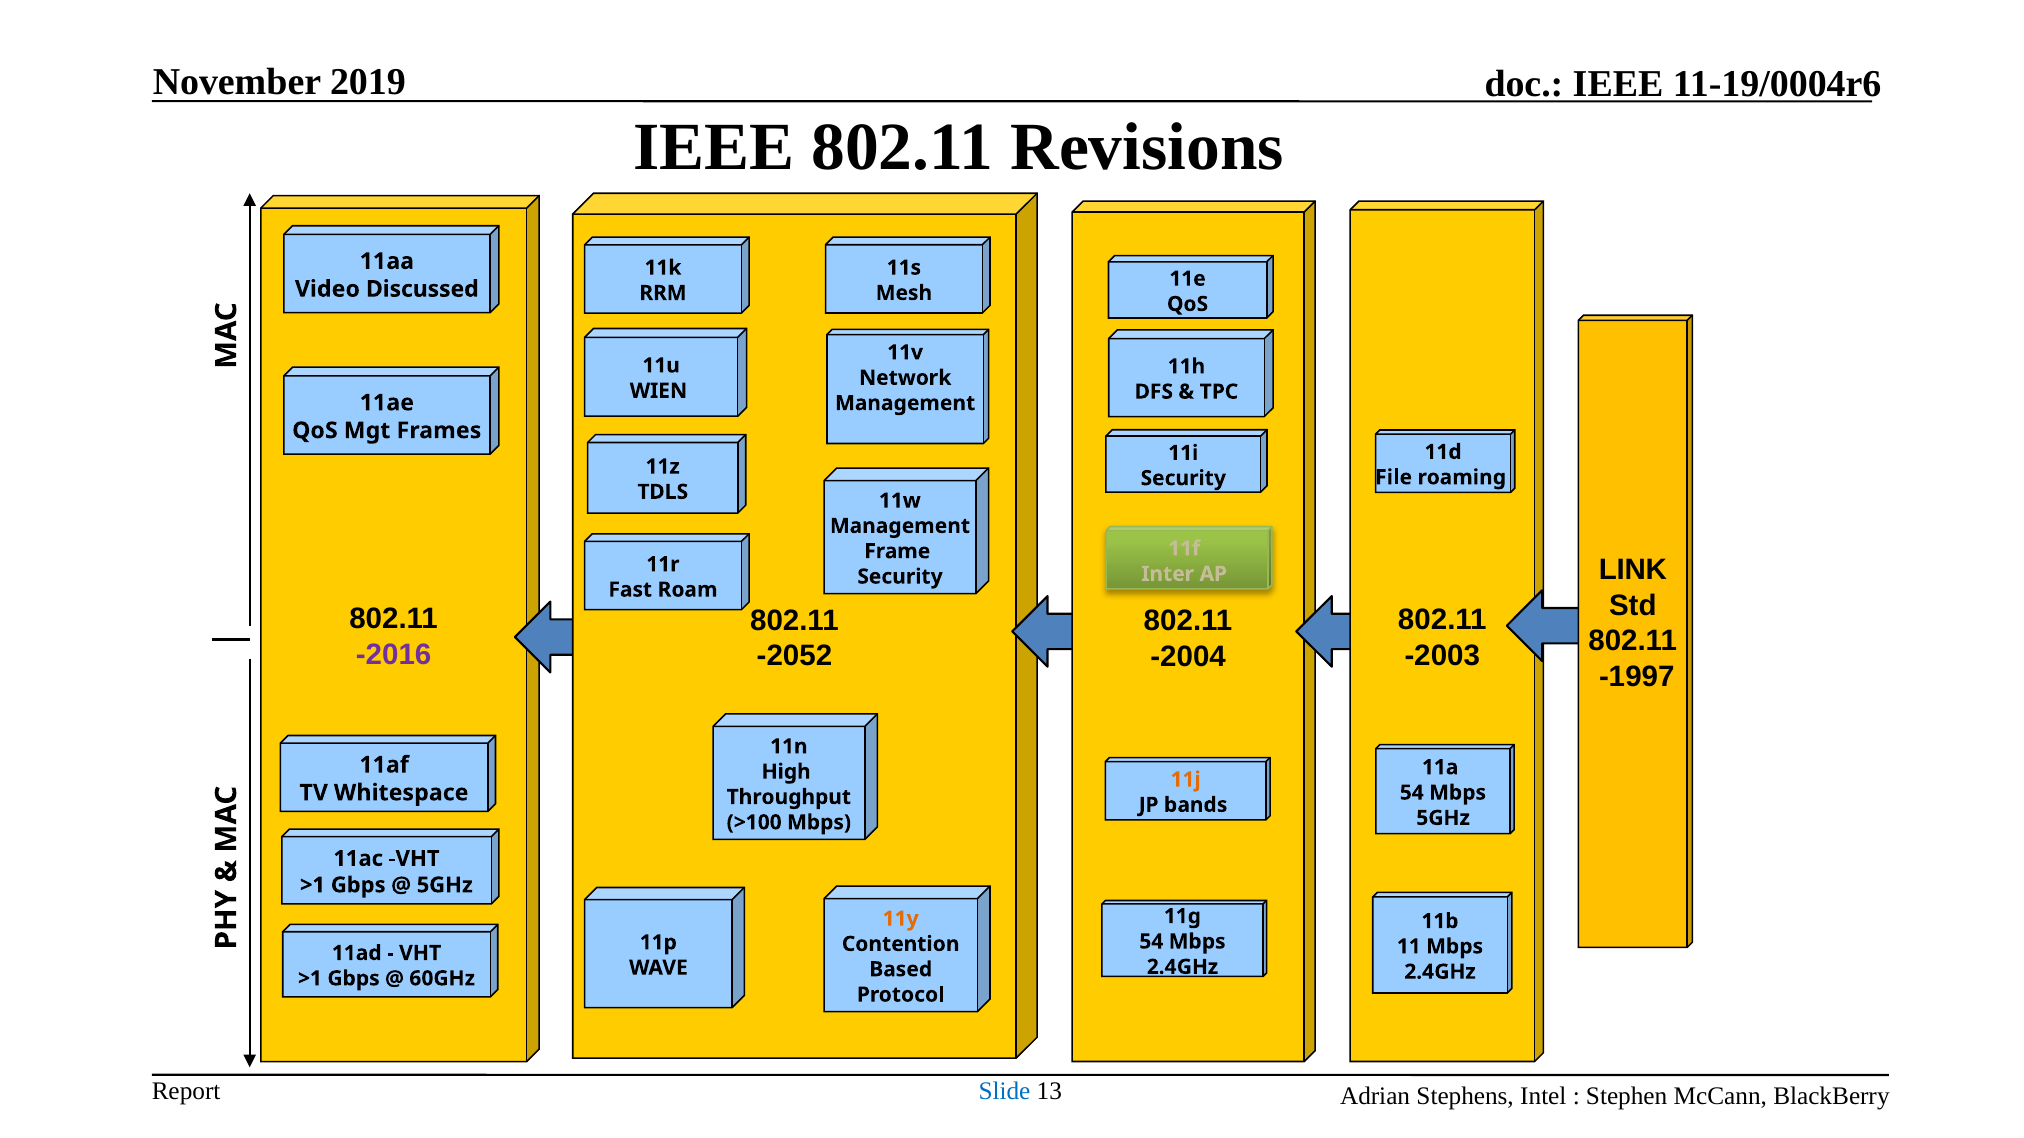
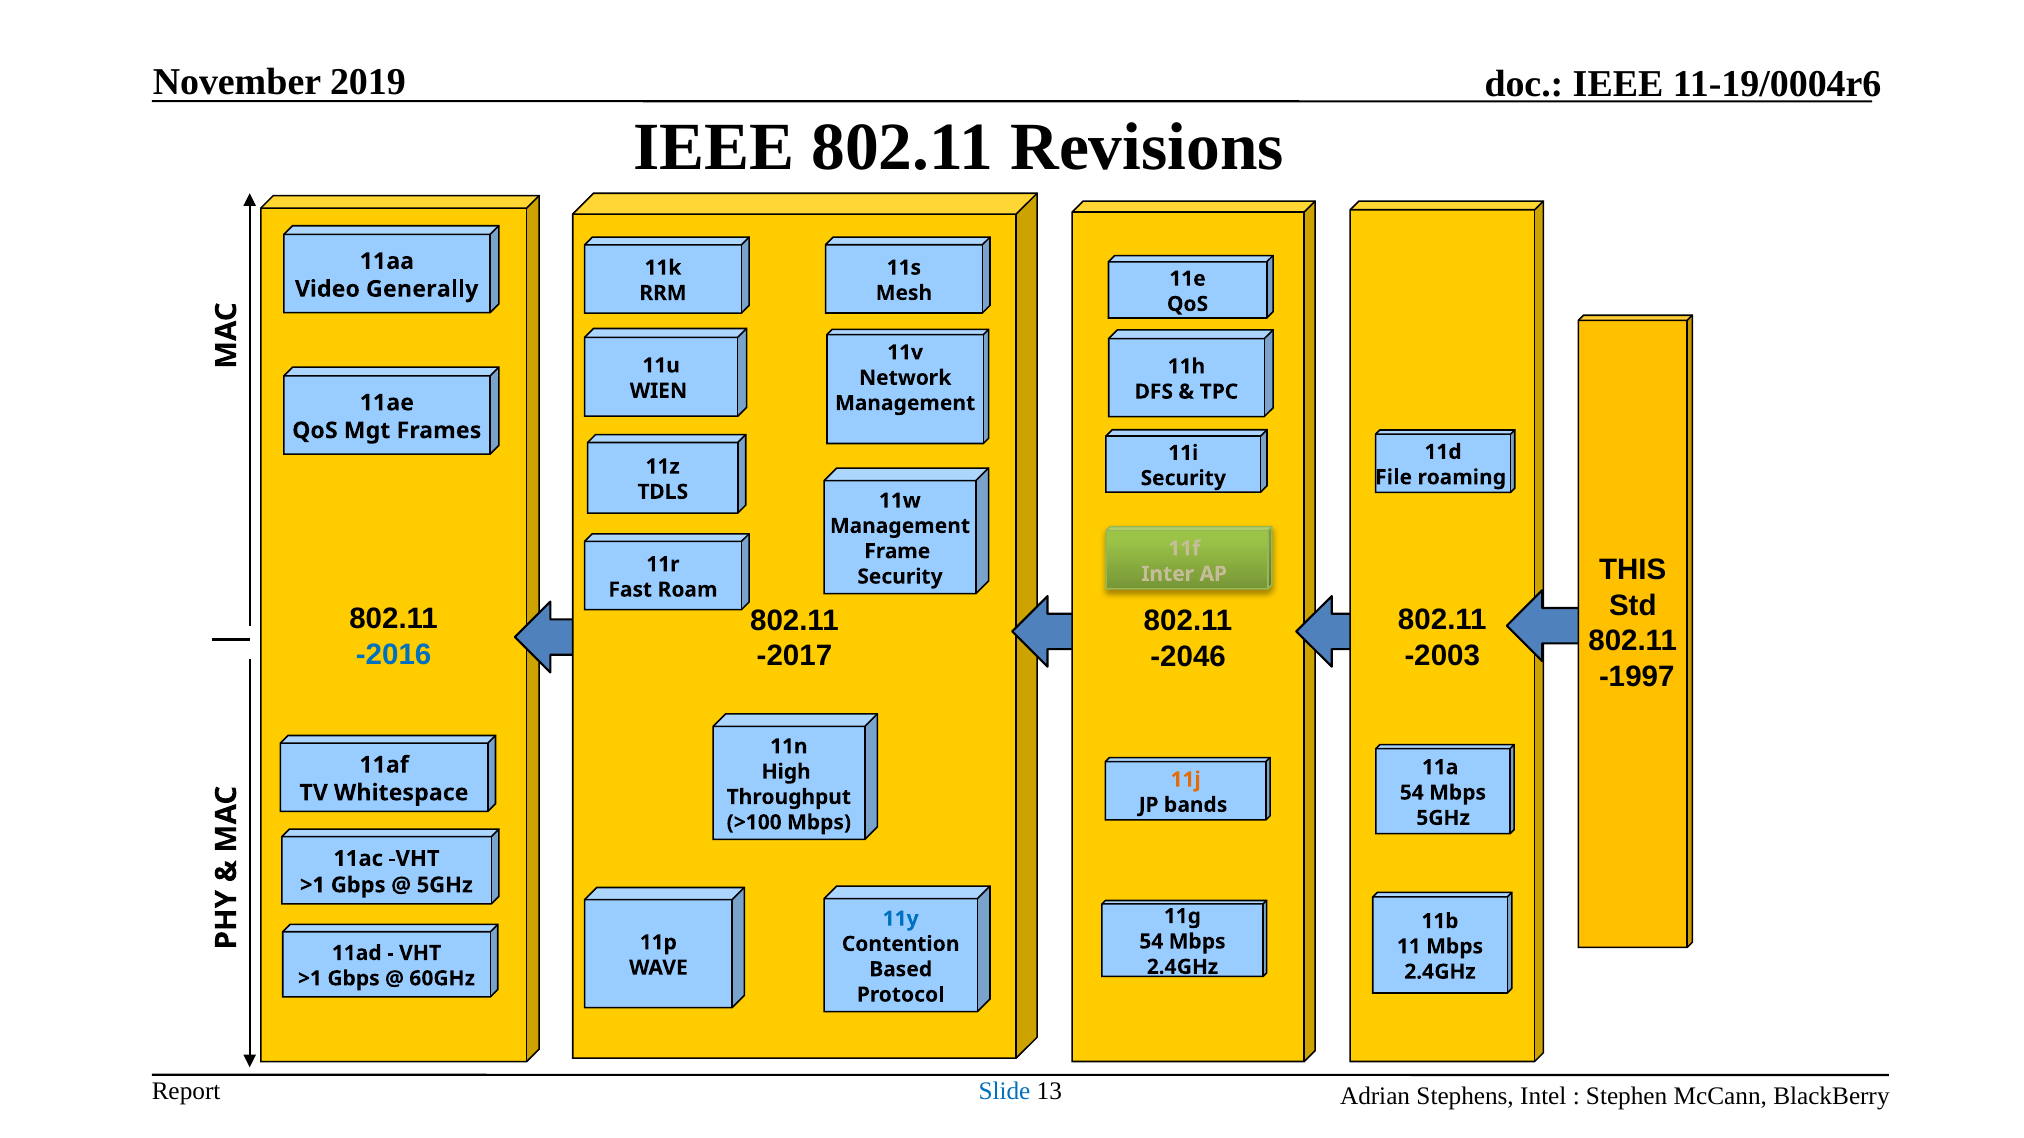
Discussed: Discussed -> Generally (422, 289)
LINK: LINK -> THIS (1633, 570)
-2016 colour: purple -> blue (394, 655)
-2052: -2052 -> -2017 (794, 656)
-2004: -2004 -> -2046 (1188, 657)
11y colour: orange -> blue (901, 919)
